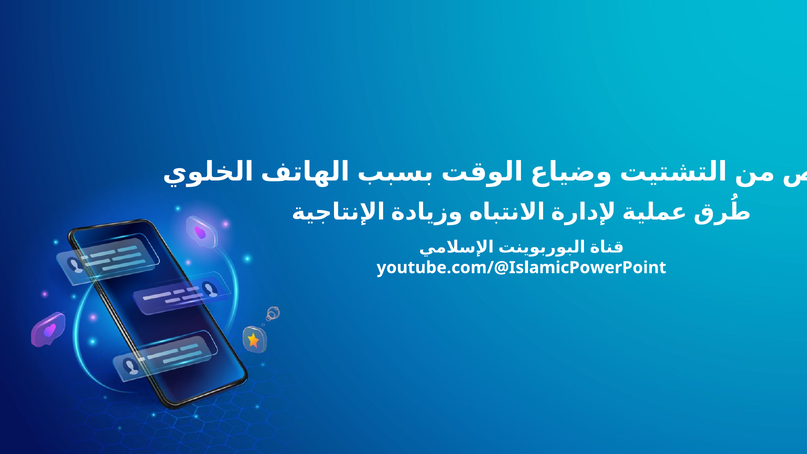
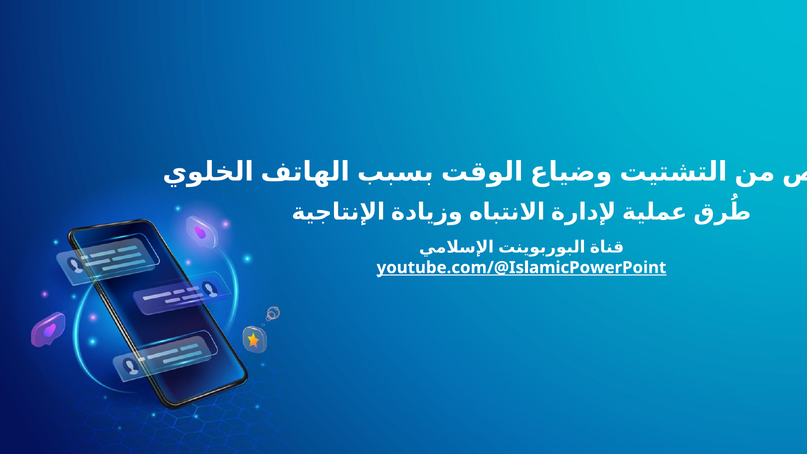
youtube.com/@IslamicPowerPoint underline: none -> present (521, 268)
